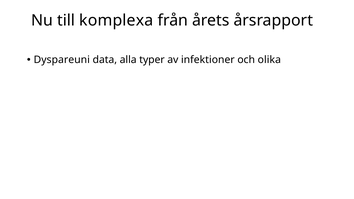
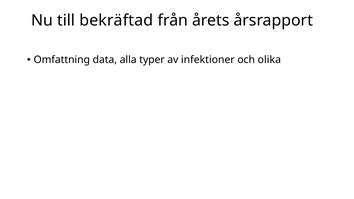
komplexa: komplexa -> bekräftad (116, 20)
Dyspareuni: Dyspareuni -> Omfattning (62, 60)
